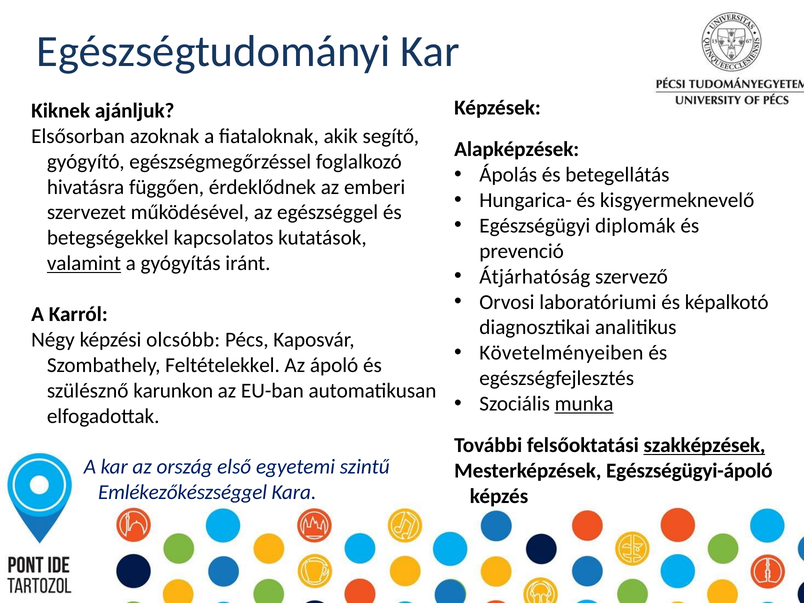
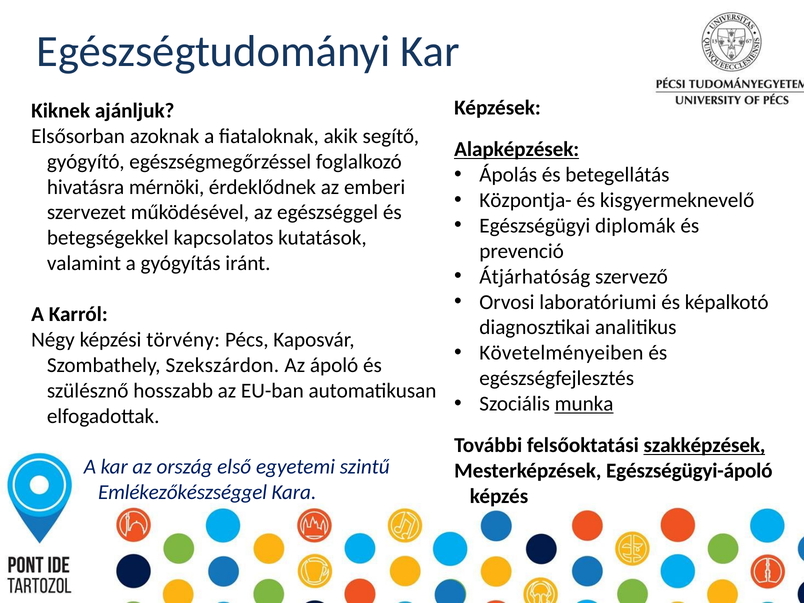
Alapképzések underline: none -> present (517, 149)
függően: függően -> mérnöki (167, 187)
Hungarica-: Hungarica- -> Központja- (526, 200)
valamint underline: present -> none (84, 263)
olcsóbb: olcsóbb -> törvény (183, 340)
Feltételekkel: Feltételekkel -> Szekszárdon (222, 365)
karunkon: karunkon -> hosszabb (173, 391)
